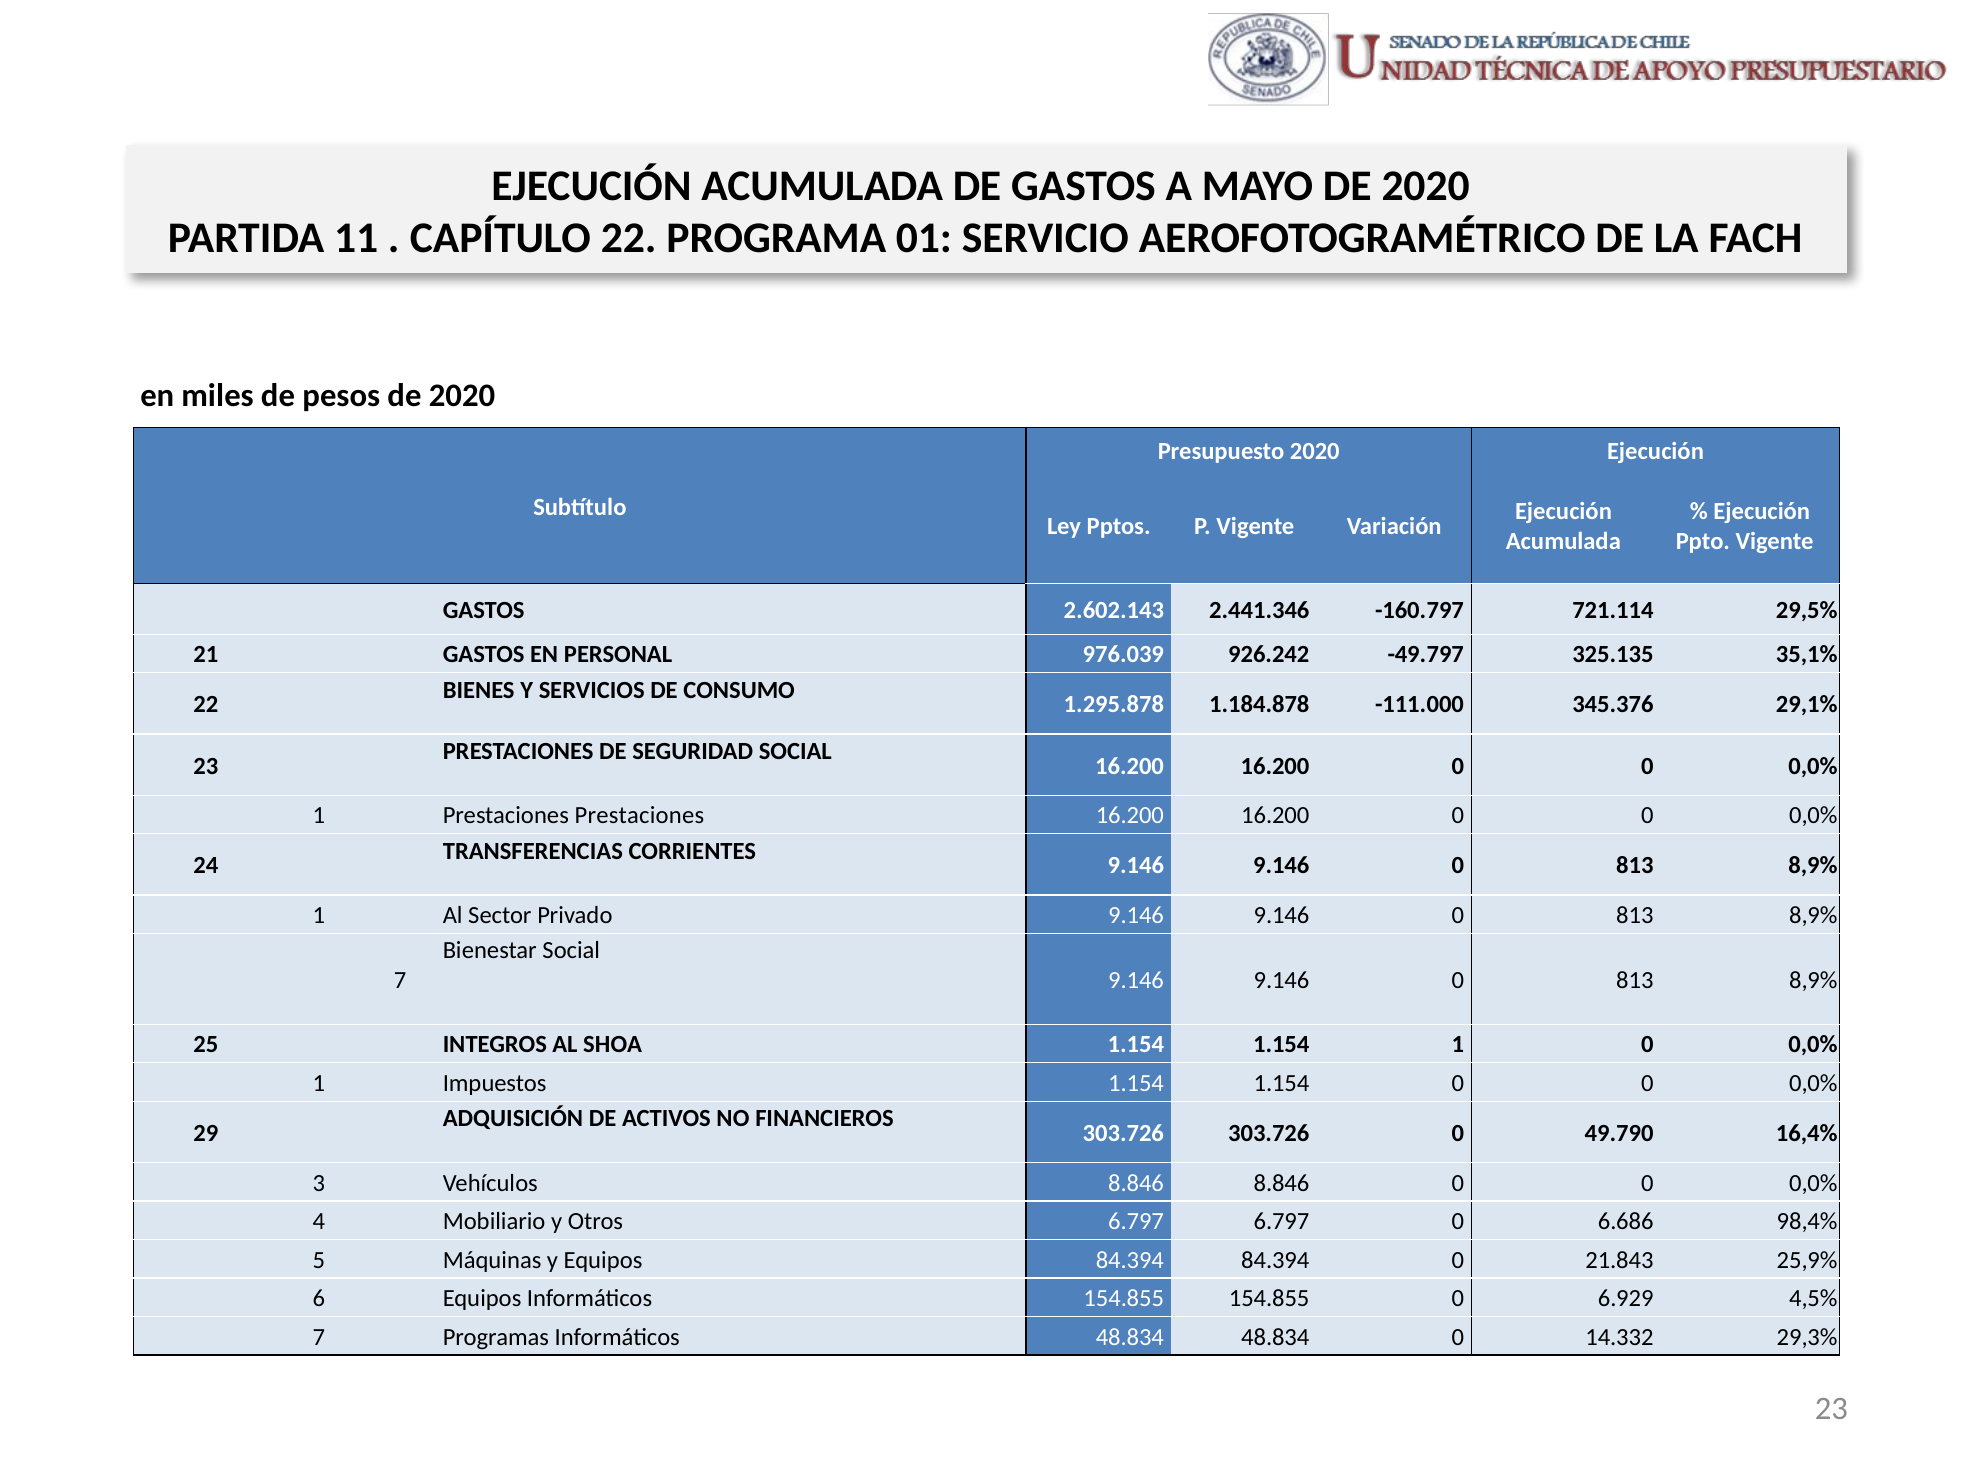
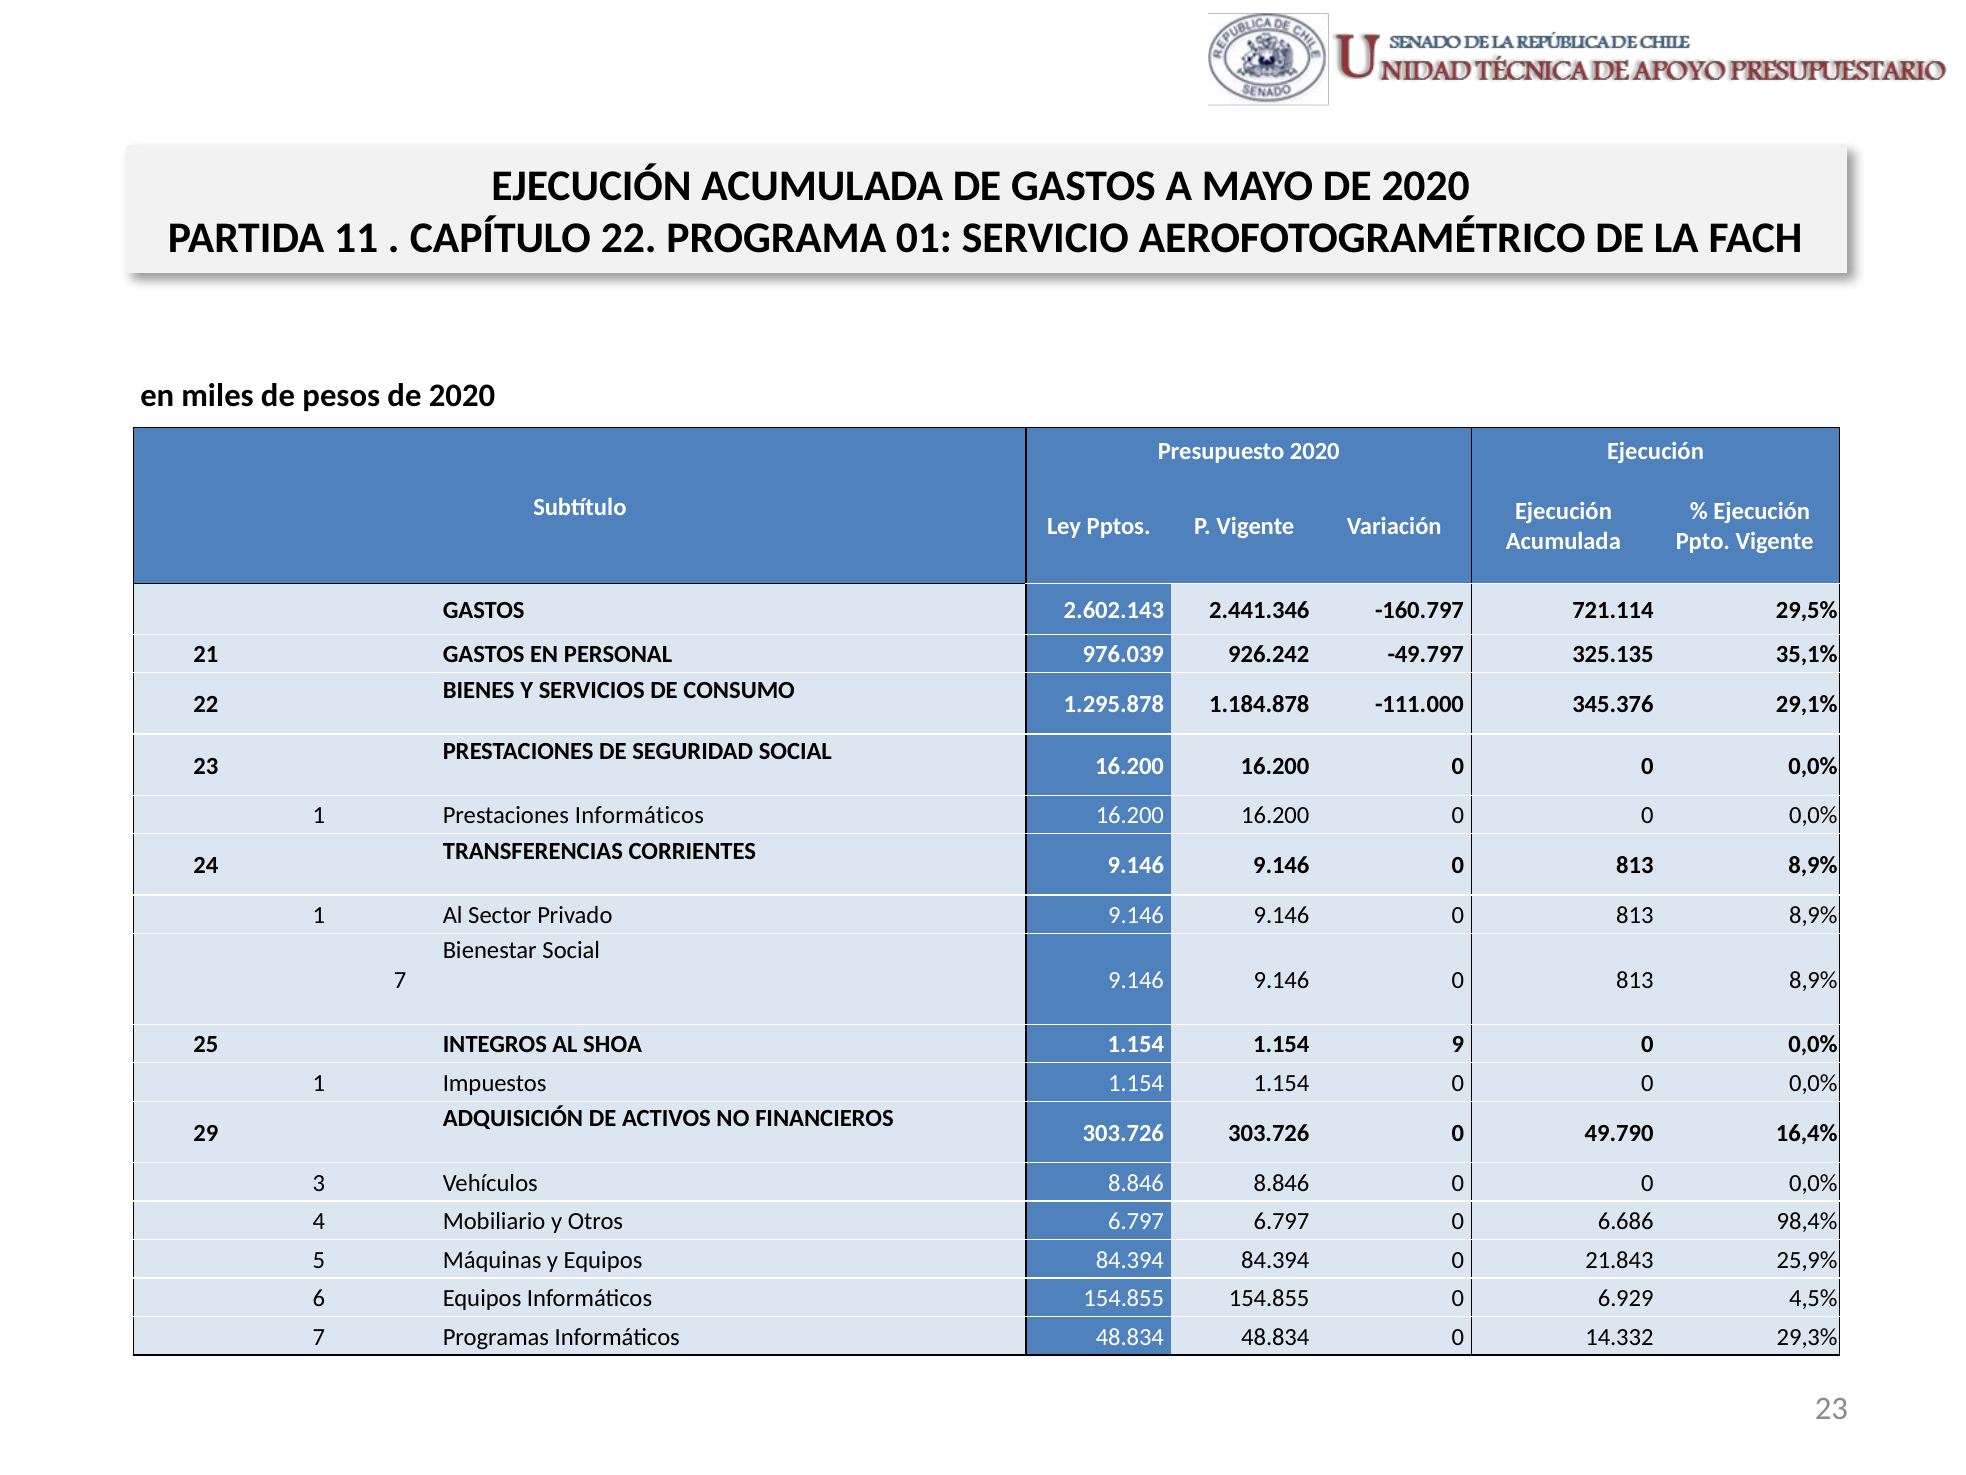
Prestaciones Prestaciones: Prestaciones -> Informáticos (639, 816)
1.154 1: 1 -> 9 (1458, 1044)
